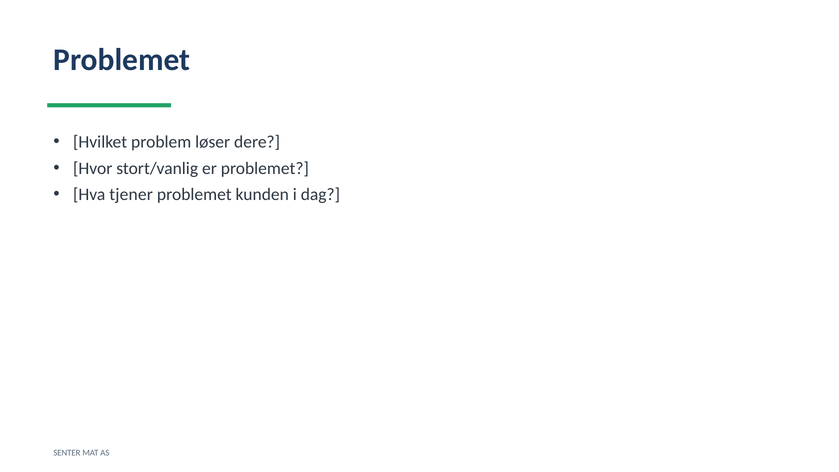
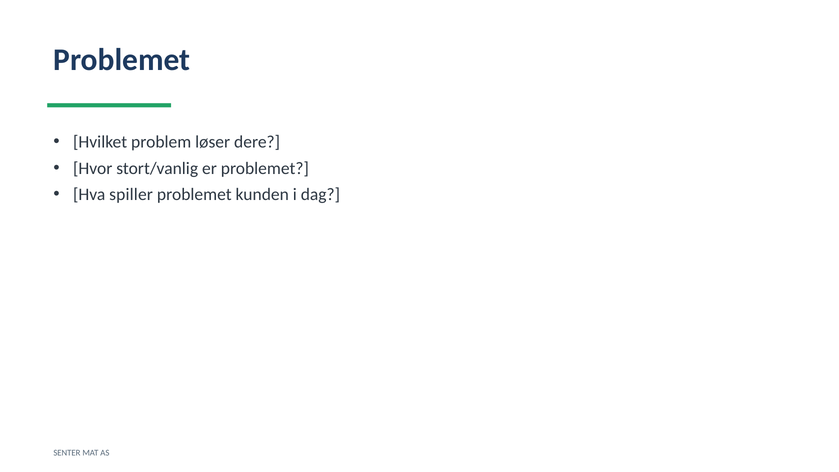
tjener: tjener -> spiller (131, 195)
